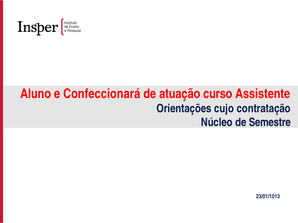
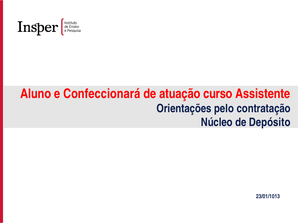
cujo: cujo -> pelo (224, 109)
Semestre: Semestre -> Depósito (270, 123)
